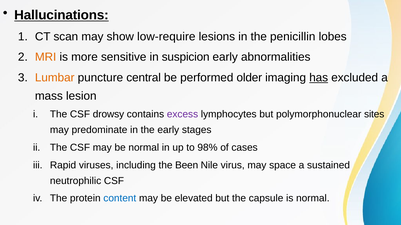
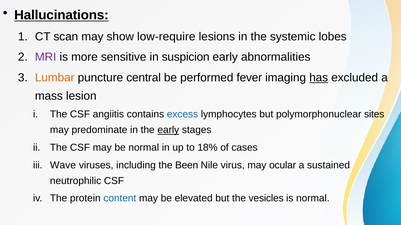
penicillin: penicillin -> systemic (293, 37)
MRI colour: orange -> purple (46, 57)
older: older -> fever (249, 78)
drowsy: drowsy -> angiitis (108, 115)
excess colour: purple -> blue (183, 115)
early underline: none -> present (168, 130)
98%: 98% -> 18% (208, 148)
Rapid: Rapid -> Wave (63, 166)
space: space -> ocular (283, 166)
capsule: capsule -> vesicles (266, 199)
